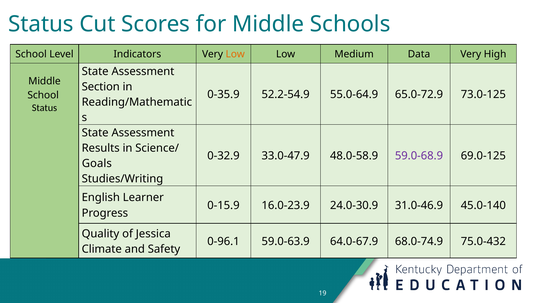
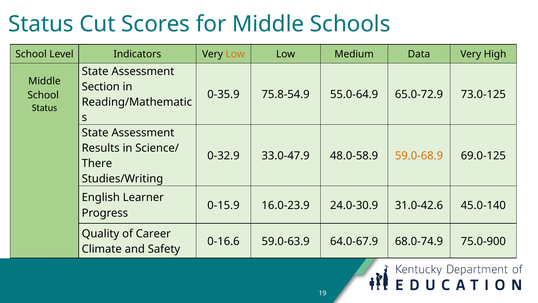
52.2-54.9: 52.2-54.9 -> 75.8-54.9 (286, 94)
59.0-68.9 colour: purple -> orange (419, 156)
Goals: Goals -> There (97, 163)
31.0-46.9: 31.0-46.9 -> 31.0-42.6 (419, 205)
Jessica: Jessica -> Career (153, 233)
0-96.1: 0-96.1 -> 0-16.6 (223, 241)
75.0-432: 75.0-432 -> 75.0-900 (483, 241)
